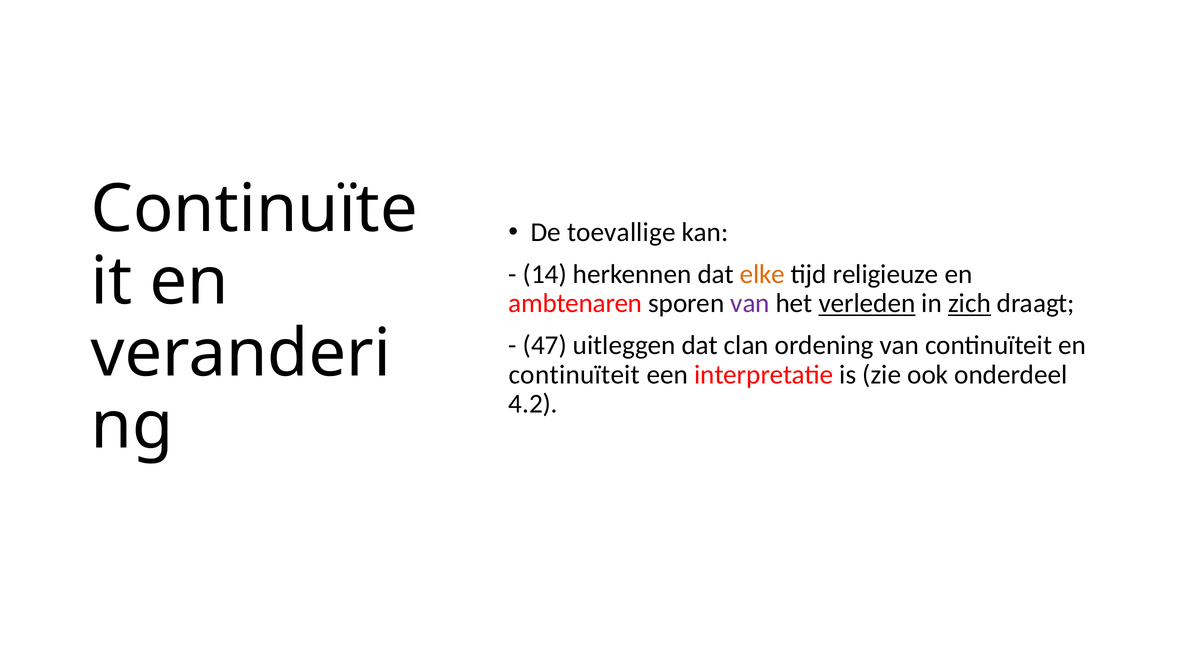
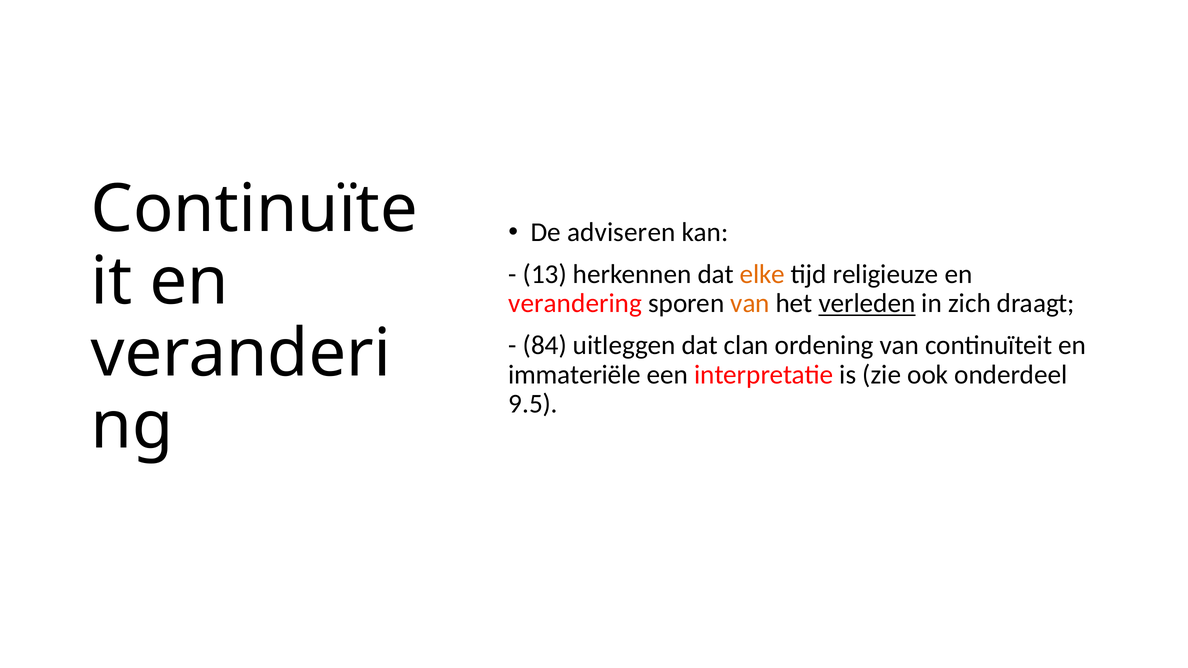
toevallige: toevallige -> adviseren (621, 232)
14: 14 -> 13 (545, 274)
ambtenaren: ambtenaren -> verandering (575, 304)
van colour: purple -> orange (750, 304)
zich underline: present -> none (969, 304)
47: 47 -> 84 (545, 345)
continuïteit: continuïteit -> immateriële (575, 375)
4.2: 4.2 -> 9.5 (533, 404)
